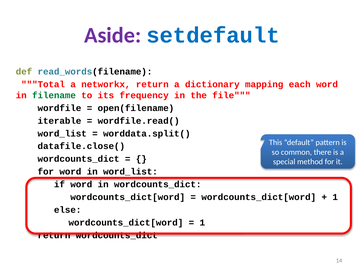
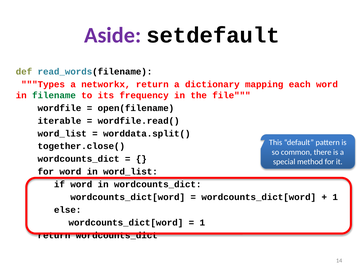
setdefault colour: blue -> black (213, 35)
Total: Total -> Types (43, 84)
datafile.close(: datafile.close( -> together.close( (81, 146)
